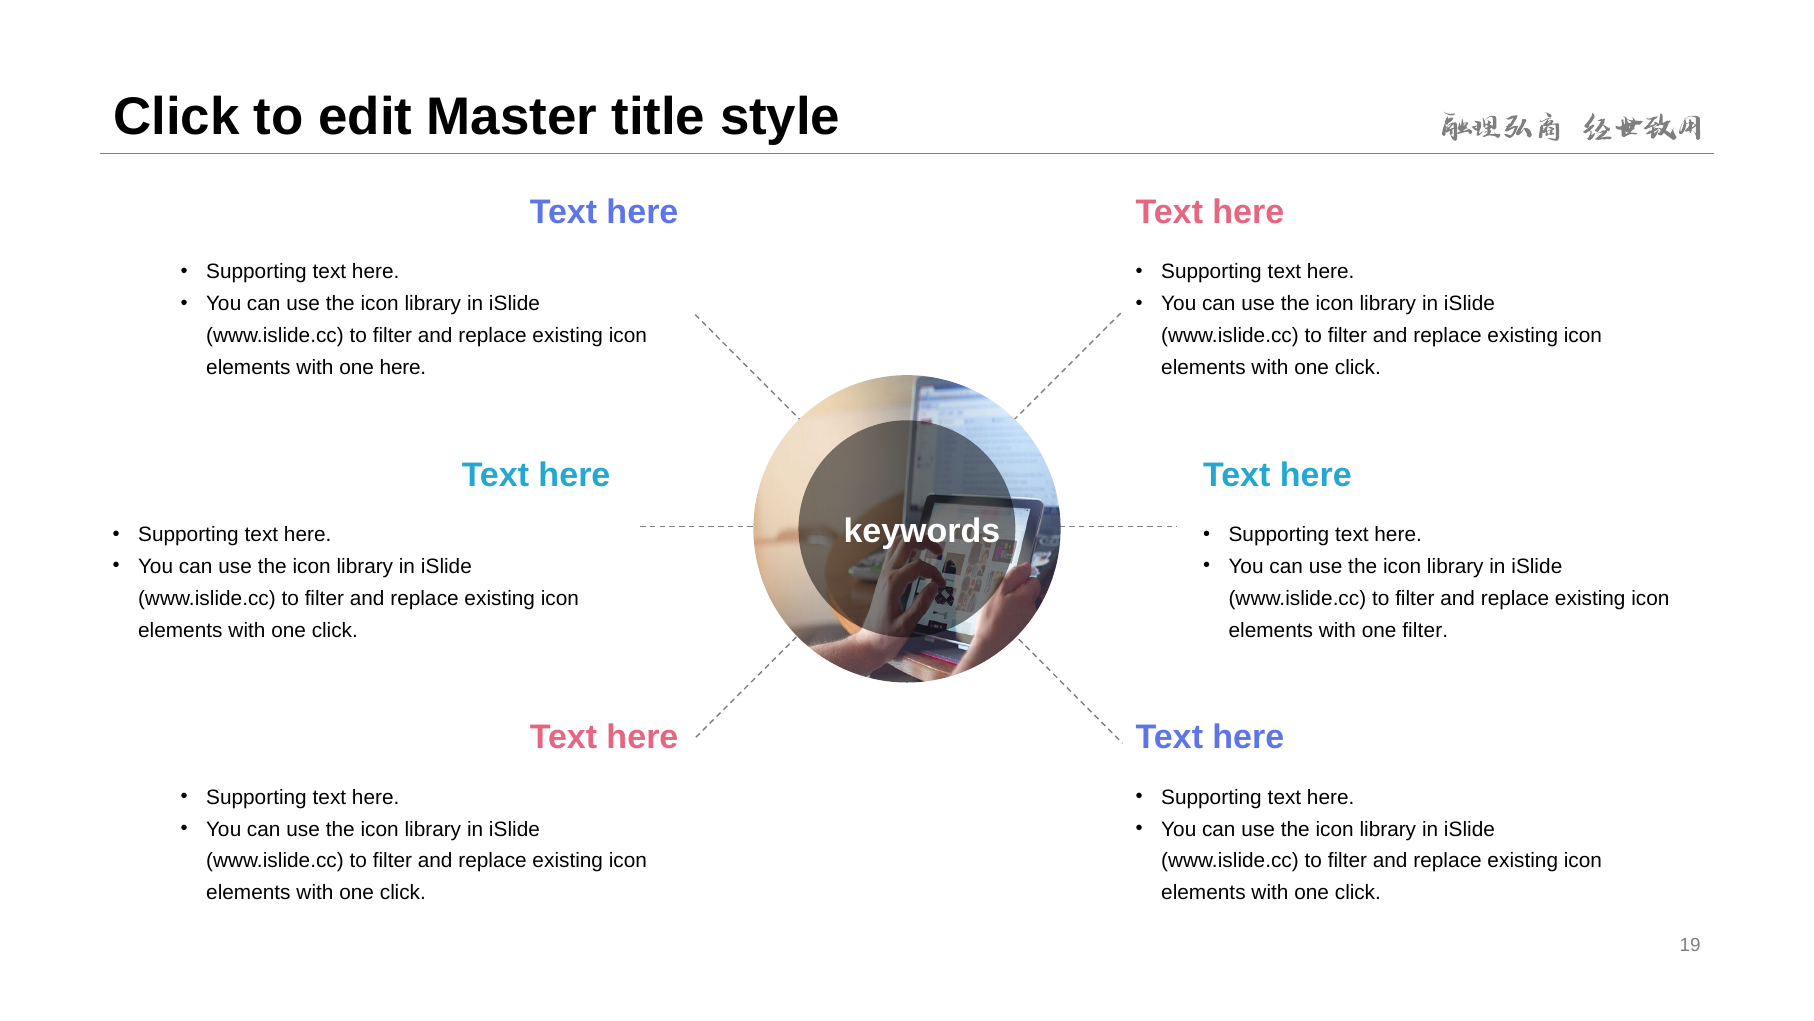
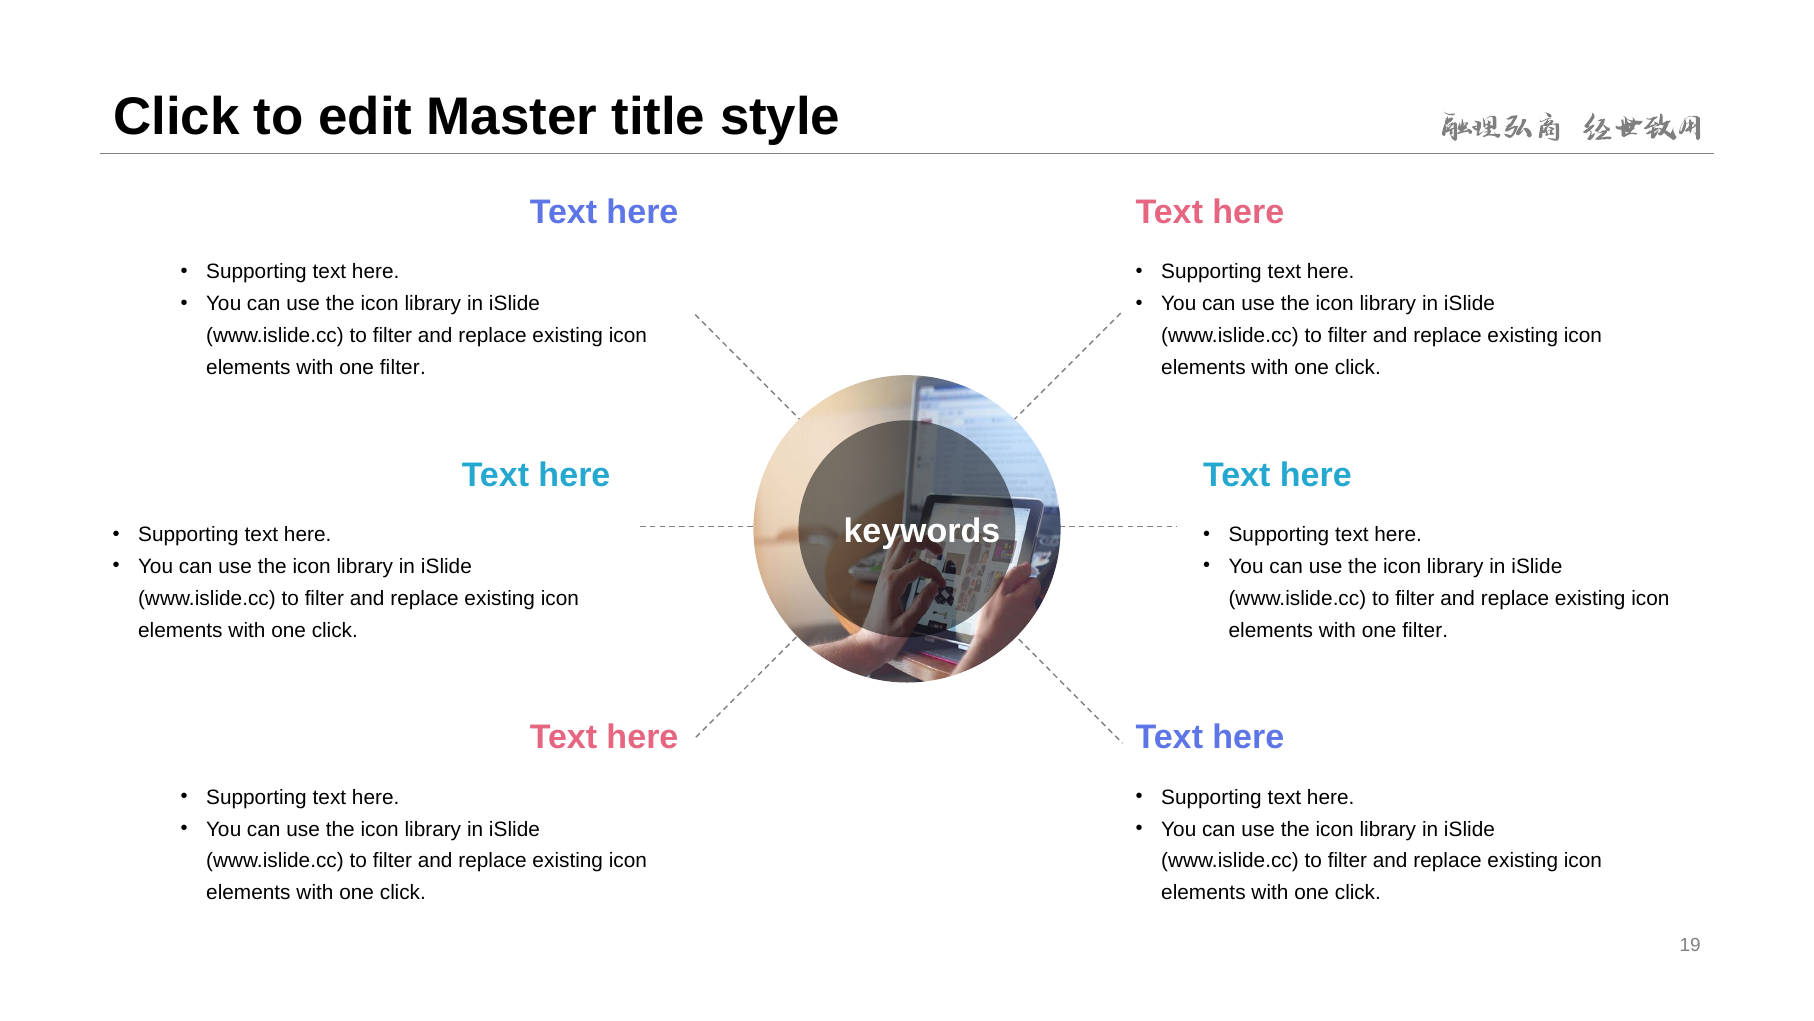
here: here -> filter (403, 367)
